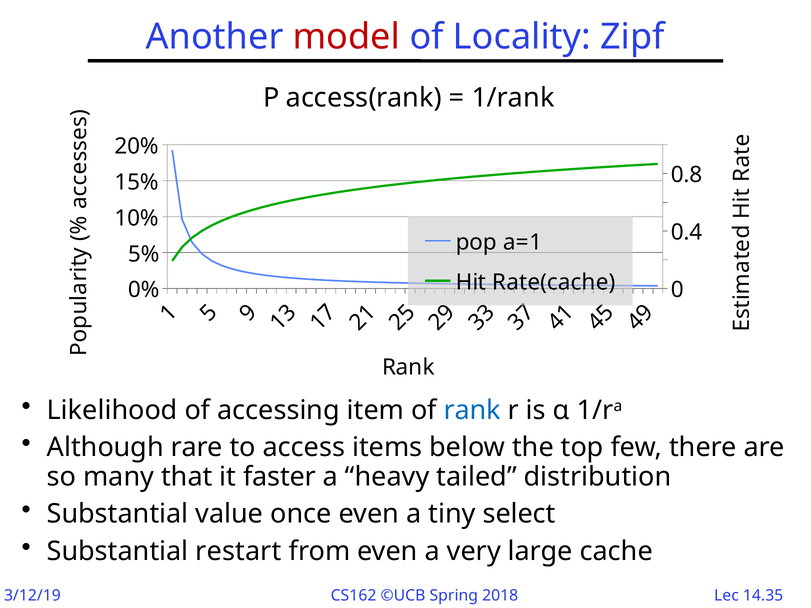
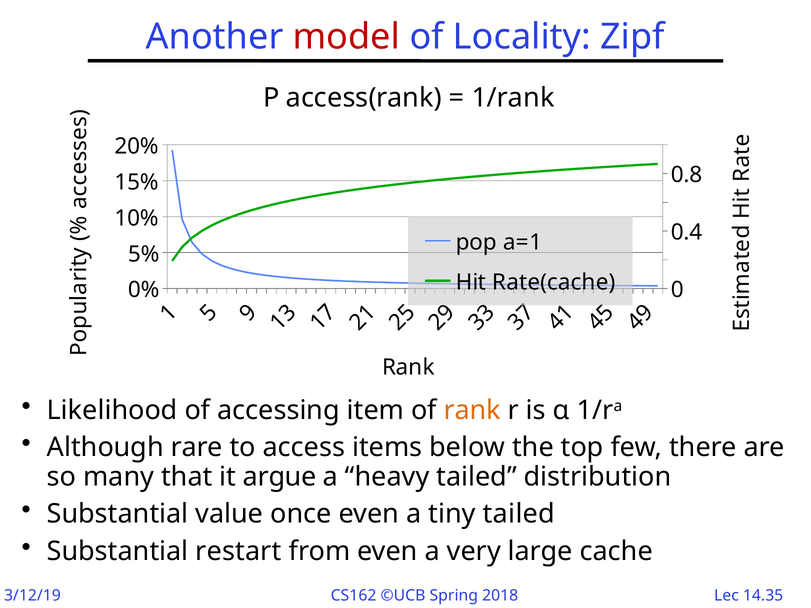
rank colour: blue -> orange (472, 410)
faster: faster -> argue (280, 477)
tiny select: select -> tailed (519, 514)
